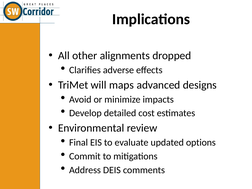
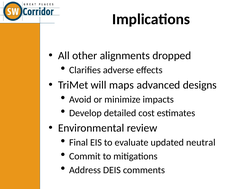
options: options -> neutral (201, 143)
